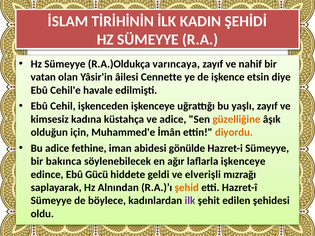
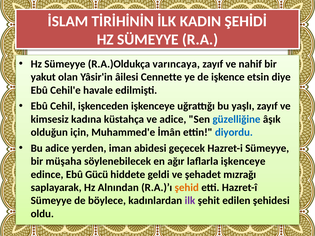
vatan: vatan -> yakut (43, 77)
güzelliğine colour: orange -> blue (236, 119)
diyordu colour: orange -> blue (234, 132)
fethine: fethine -> yerden (89, 148)
gönülde: gönülde -> geçecek (187, 148)
bakınca: bakınca -> müşaha (64, 161)
elverişli: elverişli -> şehadet (203, 175)
